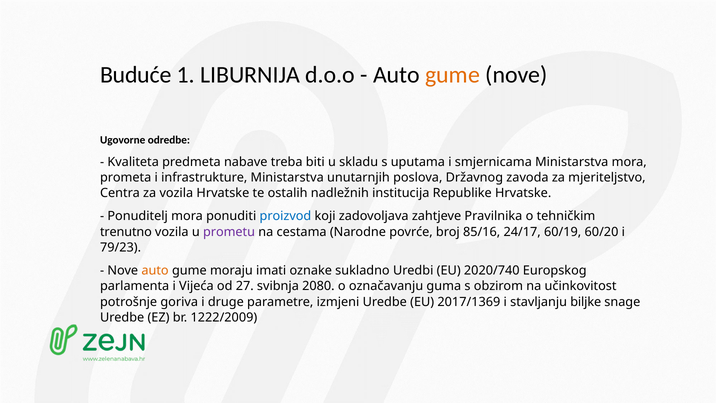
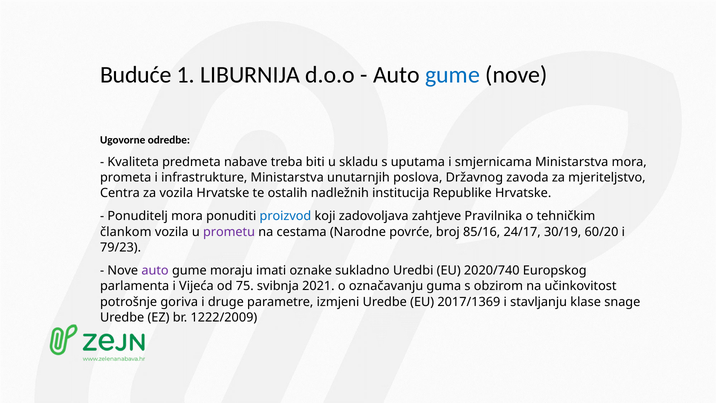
gume colour: orange -> blue (453, 75)
trenutno: trenutno -> člankom (126, 232)
60/19: 60/19 -> 30/19 (563, 232)
auto colour: orange -> purple (155, 270)
27: 27 -> 75 (245, 286)
2080: 2080 -> 2021 (318, 286)
biljke: biljke -> klase (586, 302)
